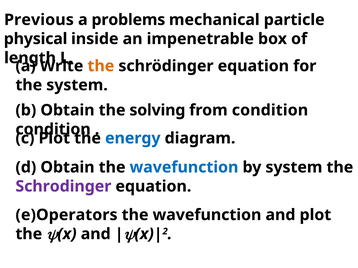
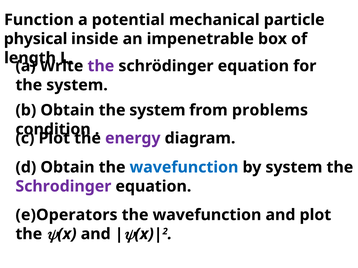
Previous: Previous -> Function (39, 20)
problems: problems -> potential (128, 20)
the colour: orange -> purple (101, 66)
Obtain the solving: solving -> system (157, 110)
from condition: condition -> problems (270, 110)
energy colour: blue -> purple (133, 138)
